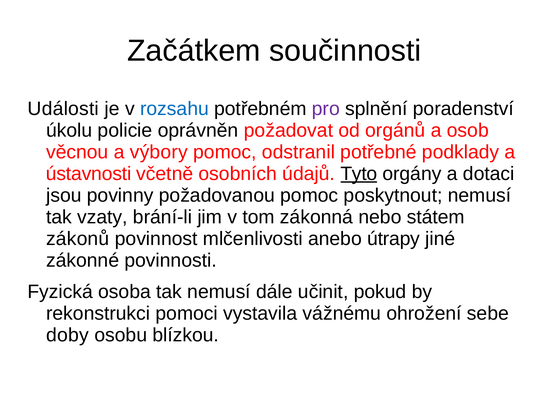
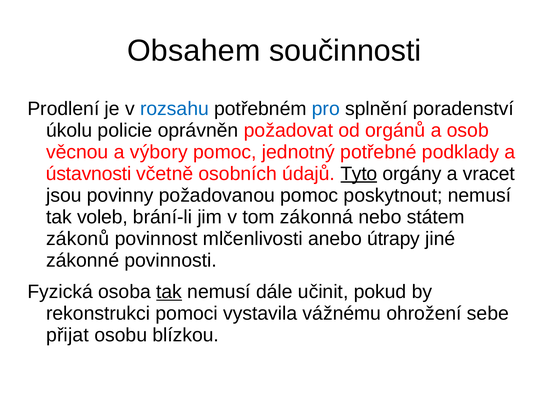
Začátkem: Začátkem -> Obsahem (194, 51)
Události: Události -> Prodlení (63, 109)
pro colour: purple -> blue (326, 109)
odstranil: odstranil -> jednotný (298, 152)
dotaci: dotaci -> vracet (489, 174)
vzaty: vzaty -> voleb (102, 217)
tak underline: none -> present (169, 292)
doby: doby -> přijat (67, 335)
